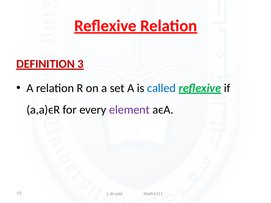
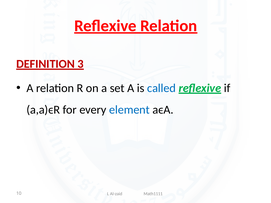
element colour: purple -> blue (129, 110)
